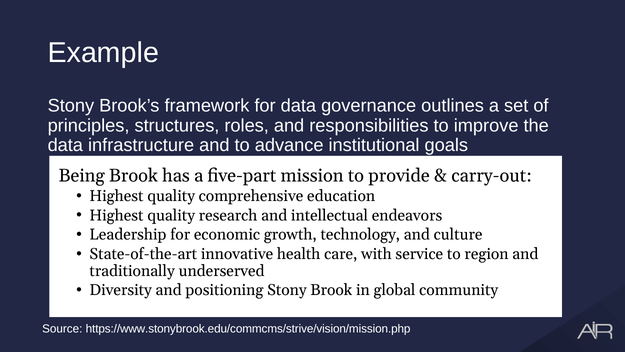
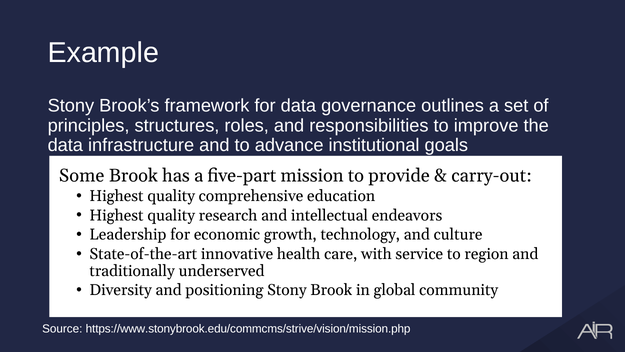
Being: Being -> Some (82, 175)
